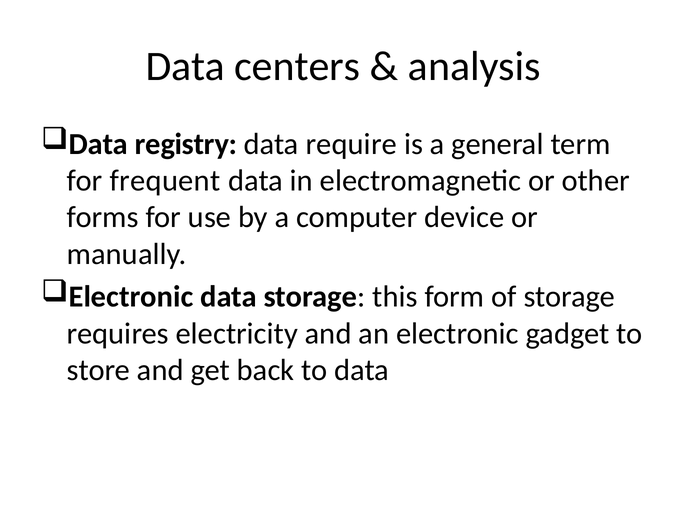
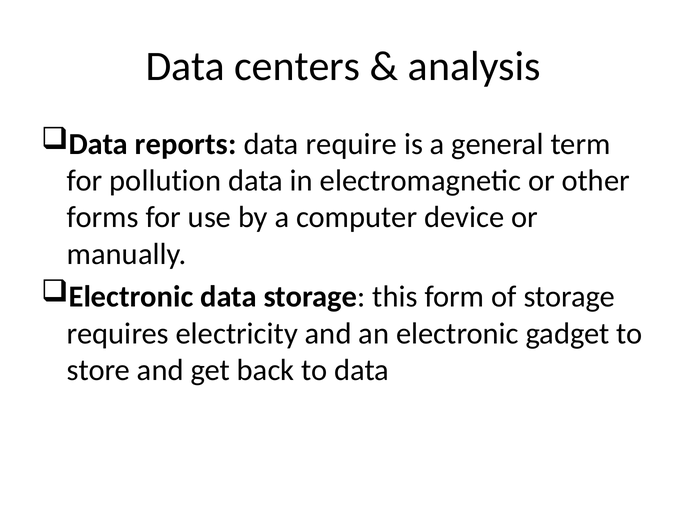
registry: registry -> reports (186, 144)
frequent: frequent -> pollution (165, 181)
